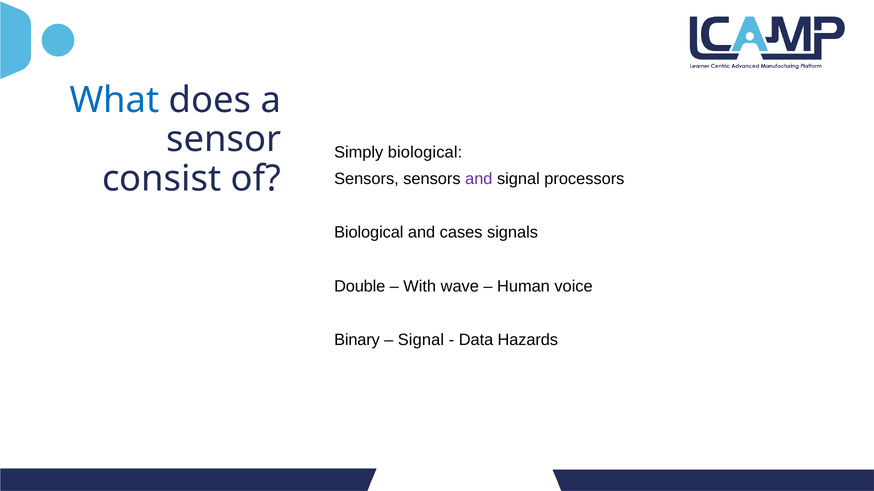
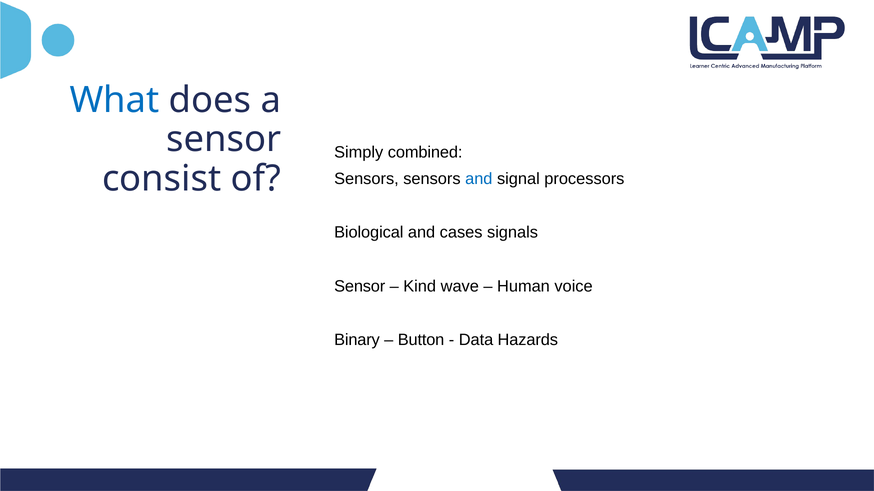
Simply biological: biological -> combined (425, 152)
and colour: purple -> blue (479, 179)
Double: Double -> Sensor (360, 286)
With: With -> Kind (420, 286)
Signal: Signal -> Button (421, 340)
